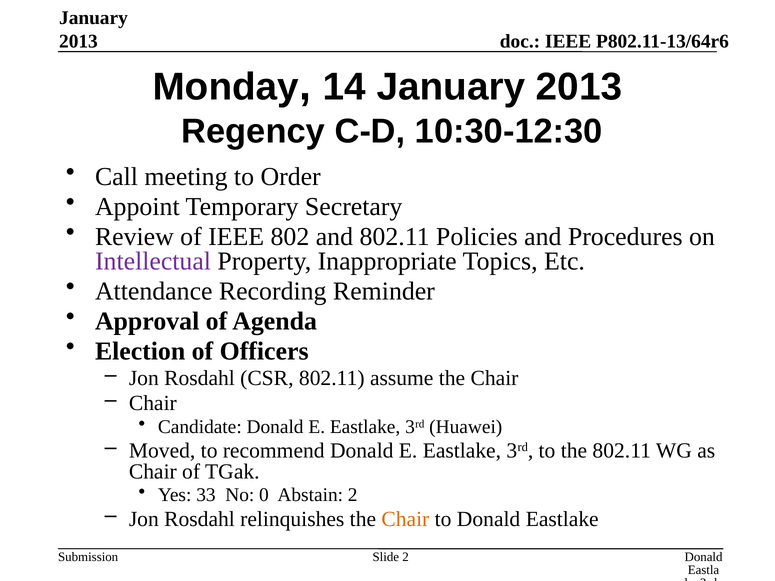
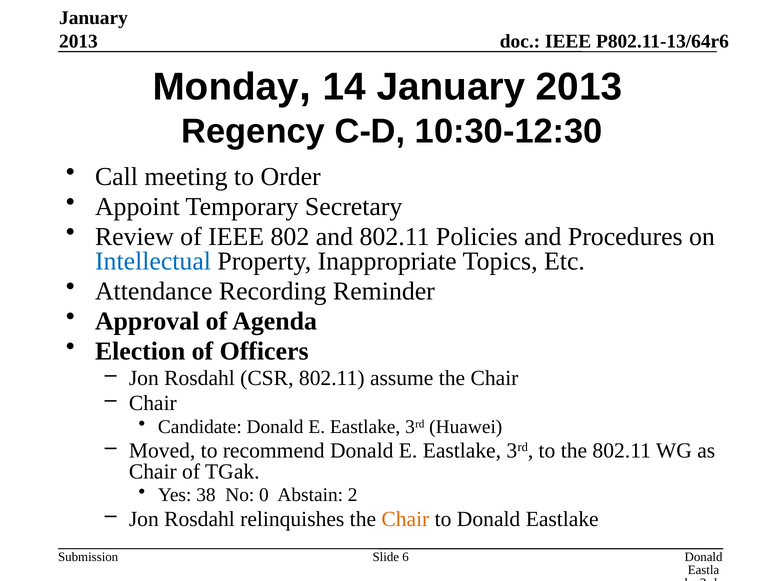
Intellectual colour: purple -> blue (153, 261)
33: 33 -> 38 (206, 495)
Slide 2: 2 -> 6 (406, 557)
